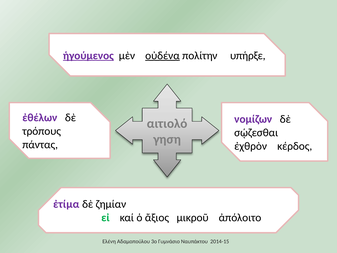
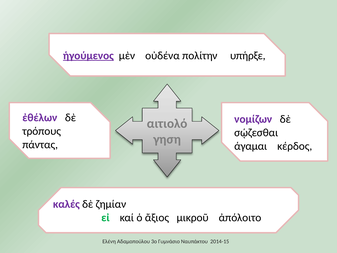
οὐδένα underline: present -> none (162, 55)
ἐχθρὸν: ἐχθρὸν -> άγαμαι (251, 146)
ἐτίμα: ἐτίμα -> καλές (66, 204)
